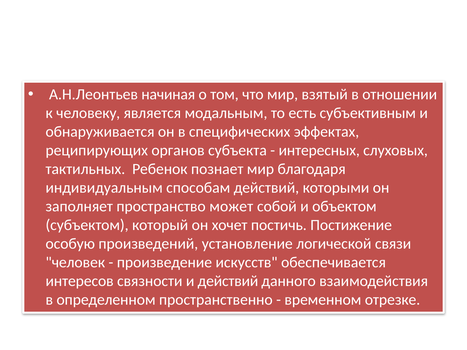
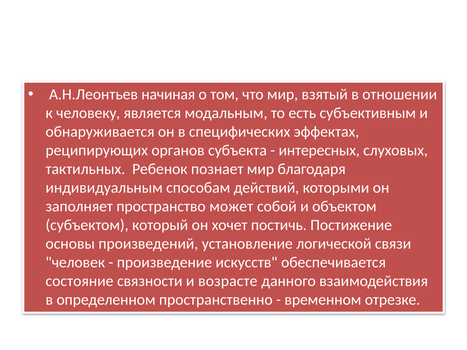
особую: особую -> основы (70, 244)
интересов: интересов -> состояние (80, 281)
и действий: действий -> возрасте (228, 281)
